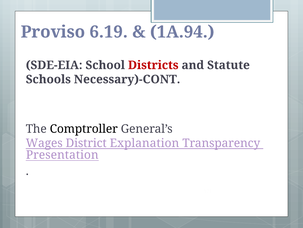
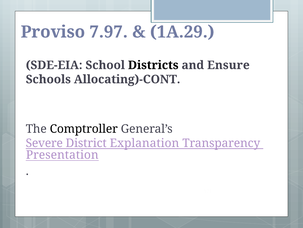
6.19: 6.19 -> 7.97 (109, 32)
1A.94: 1A.94 -> 1A.29 (182, 32)
Districts colour: red -> black (153, 65)
Statute: Statute -> Ensure (228, 65)
Necessary)-CONT: Necessary)-CONT -> Allocating)-CONT (127, 79)
Wages: Wages -> Severe (44, 143)
